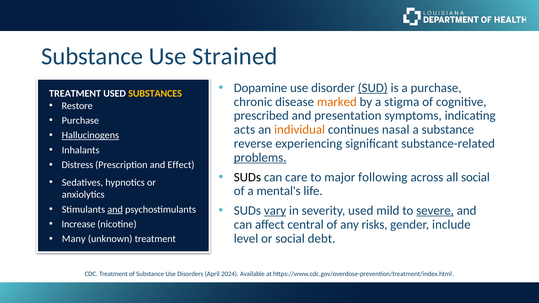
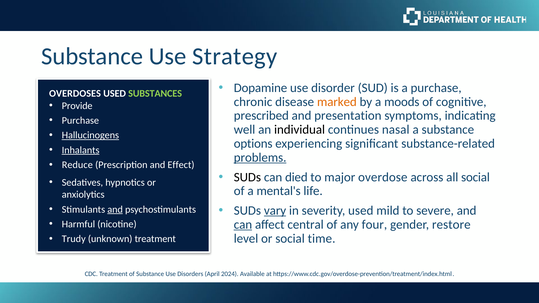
Strained: Strained -> Strategy (235, 56)
SUD underline: present -> none (373, 88)
TREATMENT: TREATMENT -> OVERDOSES (75, 94)
SUBSTANCES colour: yellow -> light green (155, 94)
stigma: stigma -> moods (402, 102)
Restore: Restore -> Provide (77, 106)
acts: acts -> well (245, 130)
individual colour: orange -> black (300, 130)
reverse: reverse -> options (253, 144)
Inhalants underline: none -> present (81, 150)
Distress: Distress -> Reduce (77, 165)
care: care -> died (296, 177)
following: following -> overdose (383, 177)
severe underline: present -> none (435, 211)
Increase: Increase -> Harmful (78, 224)
can underline: none -> present (243, 225)
risks: risks -> four (374, 225)
include: include -> restore (451, 225)
debt: debt -> time (322, 239)
Many: Many -> Trudy (74, 239)
